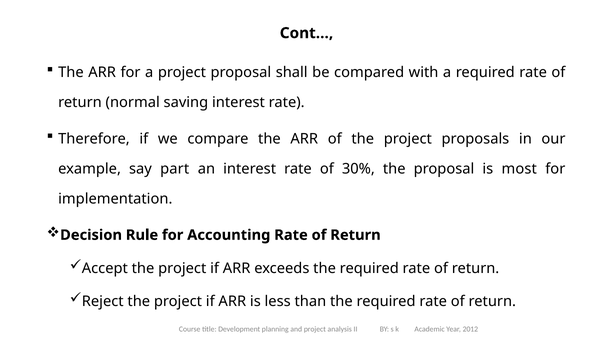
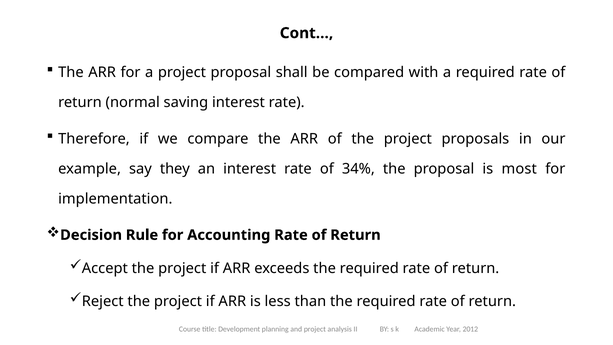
part: part -> they (175, 169)
30%: 30% -> 34% (358, 169)
